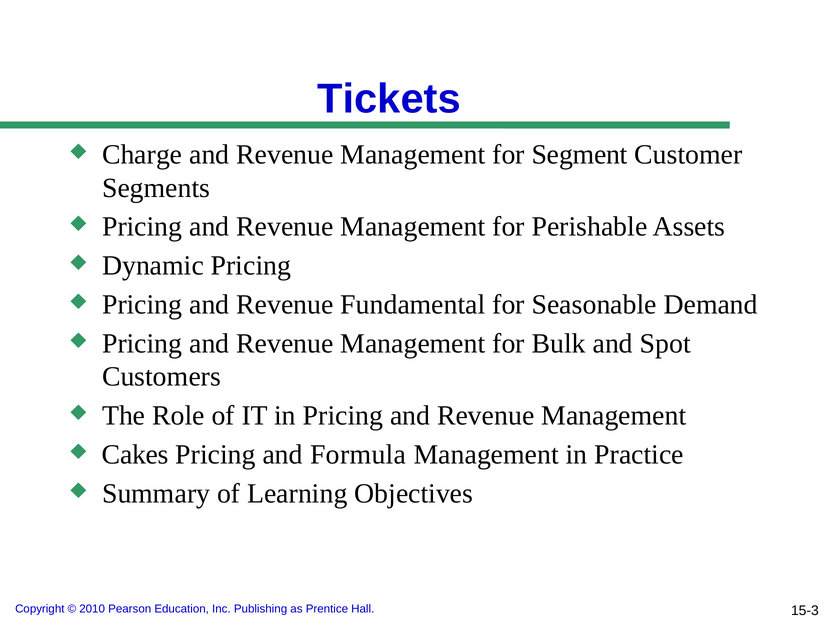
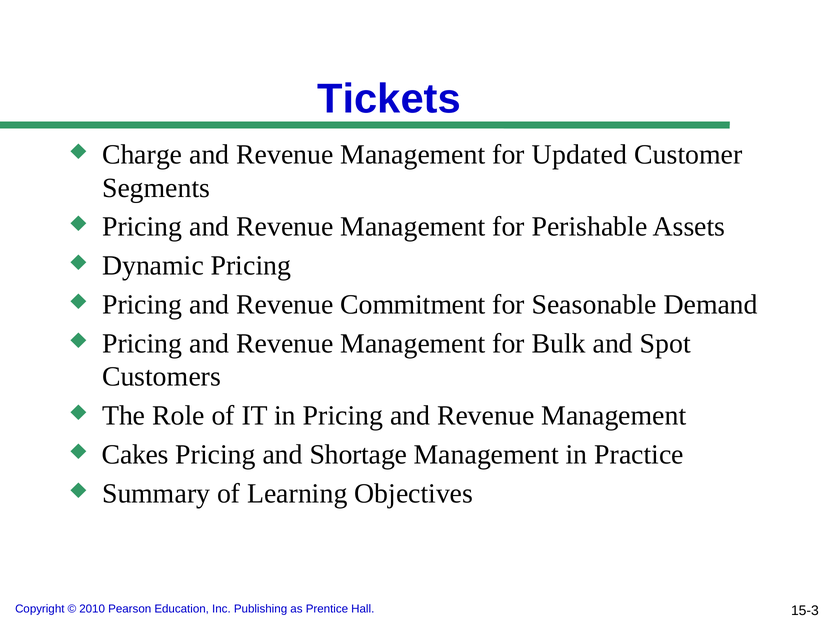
Segment: Segment -> Updated (579, 155)
Fundamental: Fundamental -> Commitment (413, 305)
Formula: Formula -> Shortage (358, 455)
